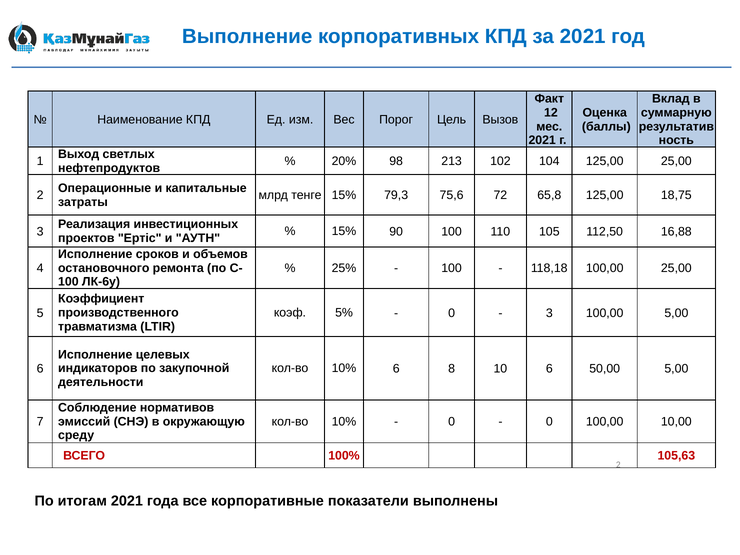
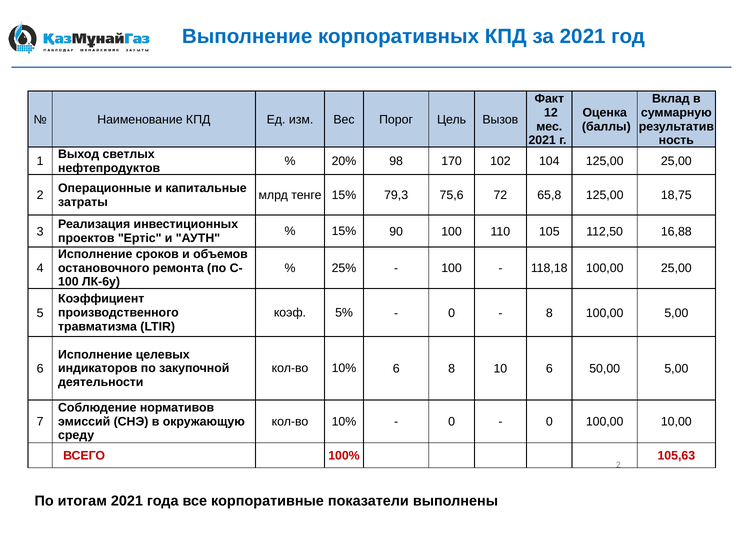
213: 213 -> 170 (452, 161)
3: 3 -> 8 (549, 313)
